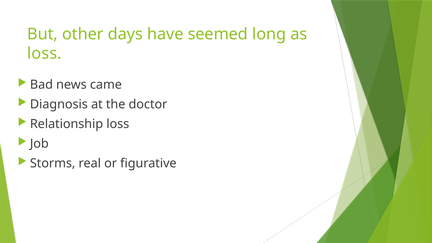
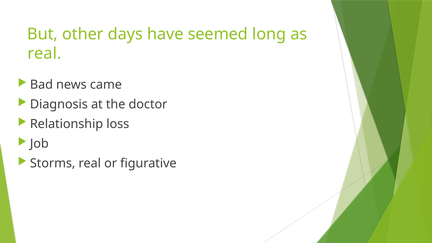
loss: loss -> real (44, 54)
